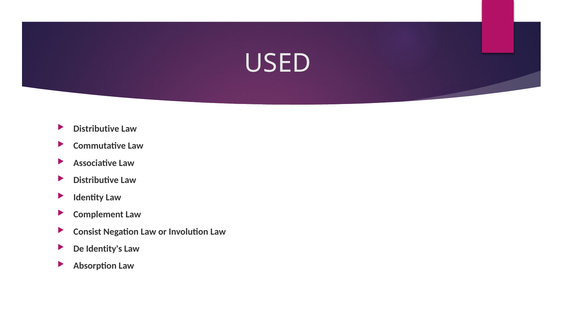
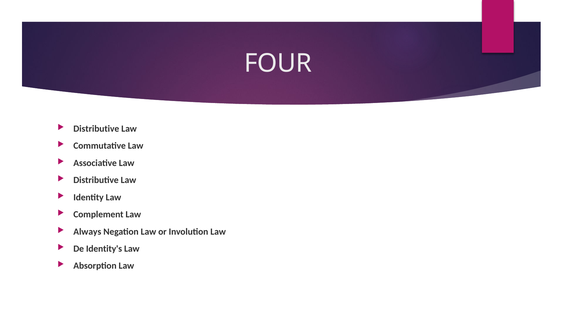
USED: USED -> FOUR (278, 63)
Consist: Consist -> Always (87, 231)
